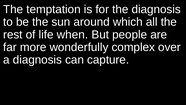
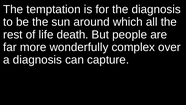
when: when -> death (73, 34)
